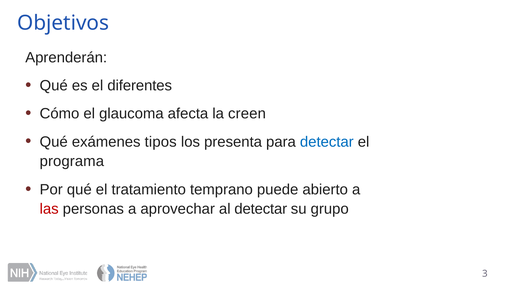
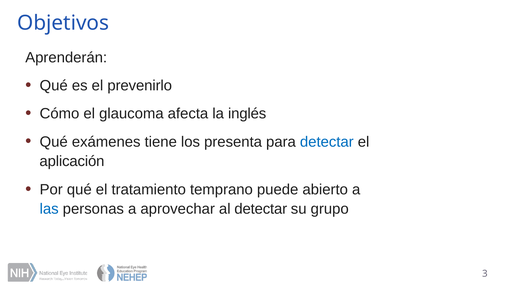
diferentes: diferentes -> prevenirlo (140, 86)
creen: creen -> inglés (247, 114)
tipos: tipos -> tiene (161, 142)
programa: programa -> aplicación (72, 162)
las colour: red -> blue (49, 209)
